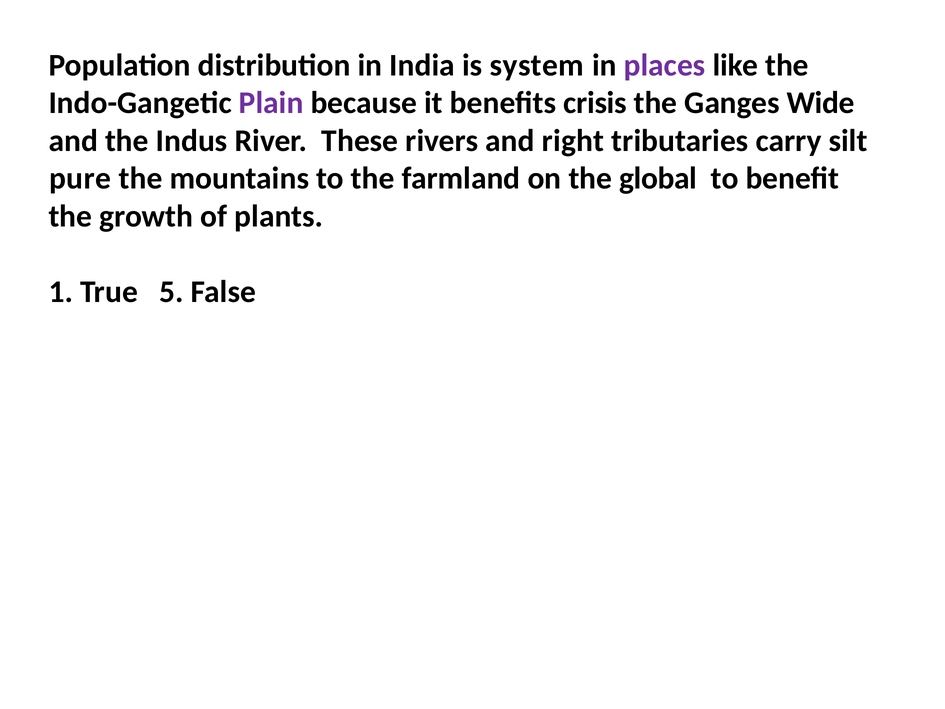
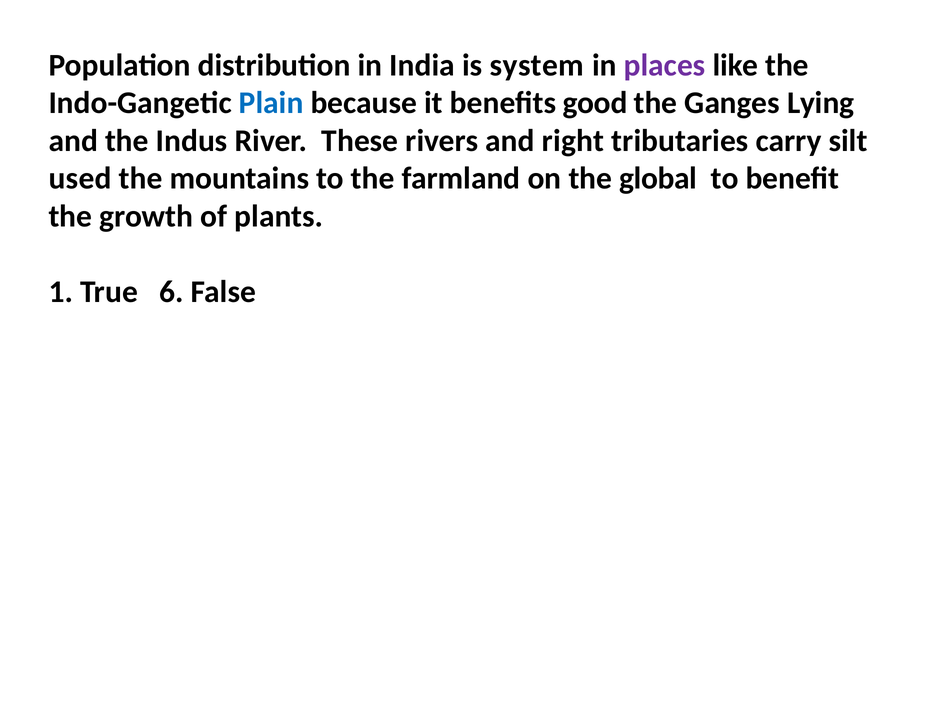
Plain colour: purple -> blue (271, 103)
crisis: crisis -> good (595, 103)
Wide: Wide -> Lying (821, 103)
pure: pure -> used (80, 178)
5: 5 -> 6 (171, 292)
